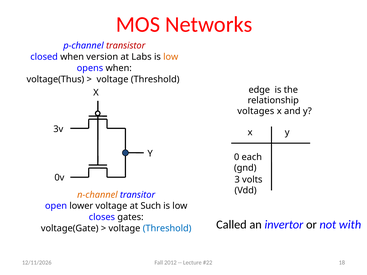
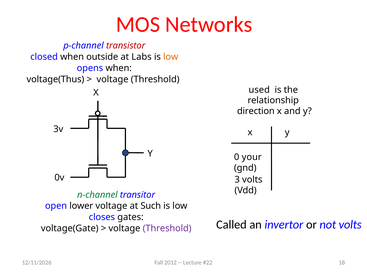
version: version -> outside (102, 57)
edge: edge -> used (259, 90)
voltages: voltages -> direction (256, 111)
each: each -> your (252, 157)
n-channel colour: orange -> green (97, 195)
Threshold colour: blue -> purple (167, 229)
not with: with -> volts (350, 225)
